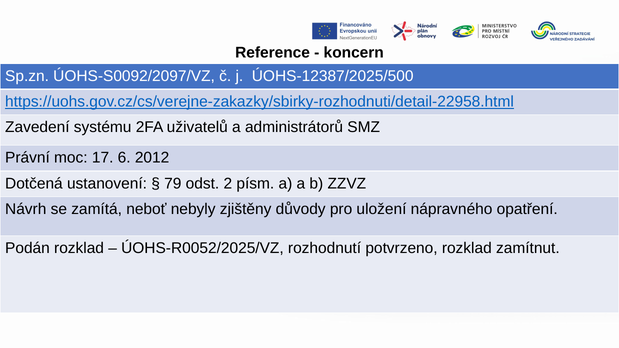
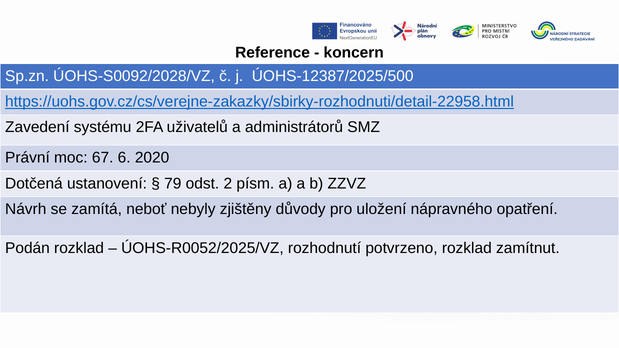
ÚOHS-S0092/2097/VZ: ÚOHS-S0092/2097/VZ -> ÚOHS-S0092/2028/VZ (134, 76)
17: 17 -> 67 (103, 158)
2012: 2012 -> 2020 (152, 158)
